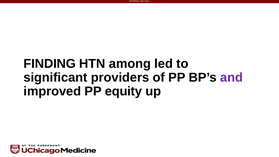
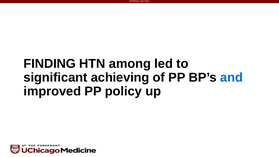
providers: providers -> achieving (120, 77)
and colour: purple -> blue (232, 77)
equity: equity -> policy (123, 91)
